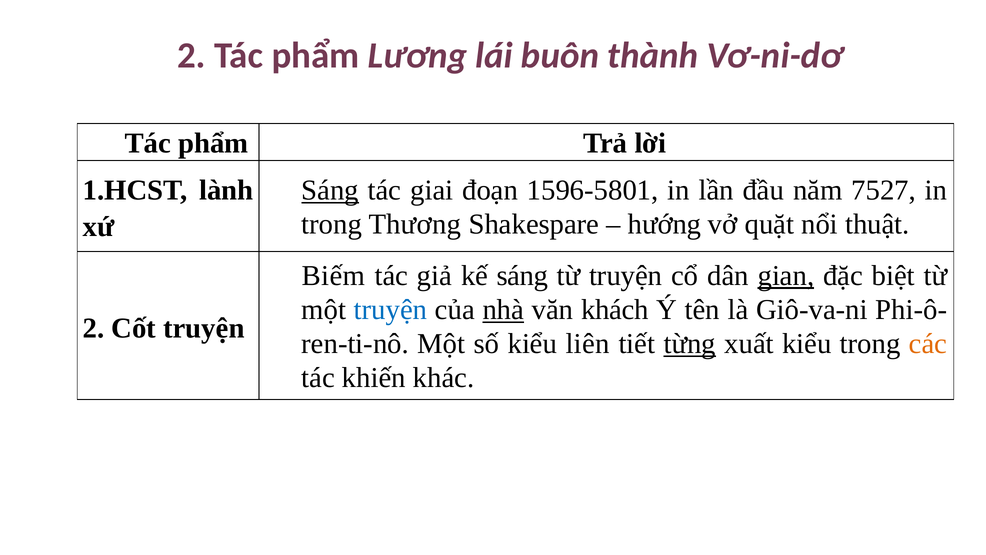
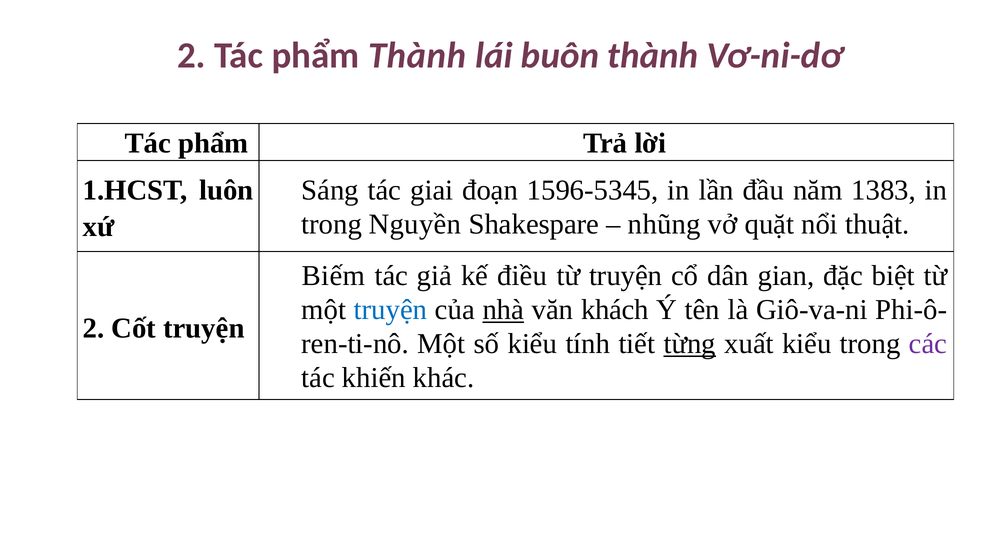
phẩm Lương: Lương -> Thành (417, 55)
lành: lành -> luôn (226, 190)
Sáng underline: present -> none (330, 190)
1596-5801: 1596-5801 -> 1596-5345 (593, 190)
7527: 7527 -> 1383 (884, 190)
Thương: Thương -> Nguyền (415, 224)
hướng: hướng -> nhũng (664, 224)
kế sáng: sáng -> điều (522, 276)
gian underline: present -> none (786, 276)
liên: liên -> tính (588, 344)
các colour: orange -> purple (928, 344)
